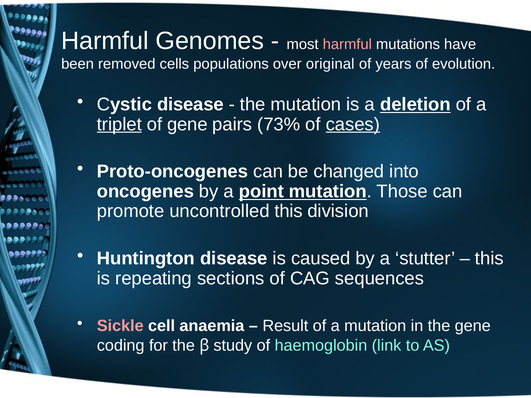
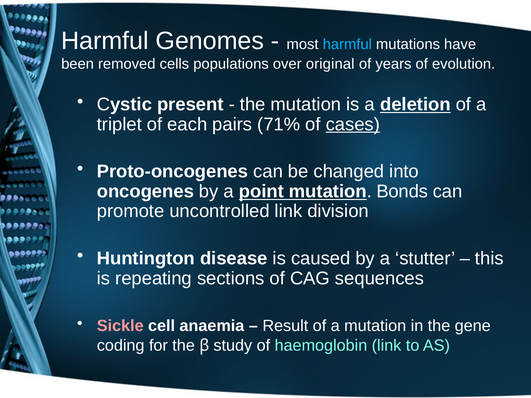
harmful colour: pink -> light blue (347, 44)
Cystic disease: disease -> present (190, 105)
triplet underline: present -> none (119, 124)
of gene: gene -> each (187, 124)
73%: 73% -> 71% (279, 124)
Those: Those -> Bonds (402, 191)
uncontrolled this: this -> link (288, 211)
